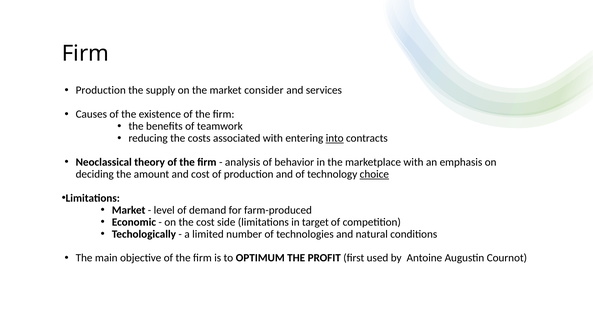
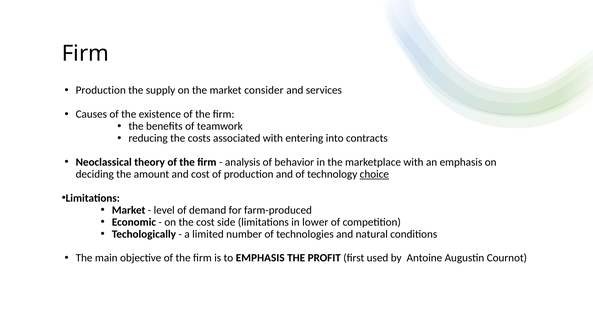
into underline: present -> none (335, 138)
target: target -> lower (315, 222)
to OPTIMUM: OPTIMUM -> EMPHASIS (260, 258)
